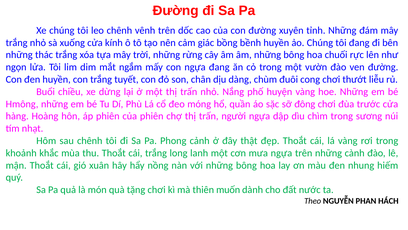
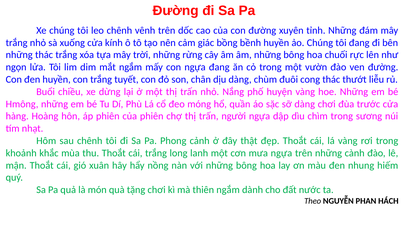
cong chơi: chơi -> thác (331, 79)
sỡ đông: đông -> dàng (305, 104)
thiên muốn: muốn -> ngắm (228, 189)
